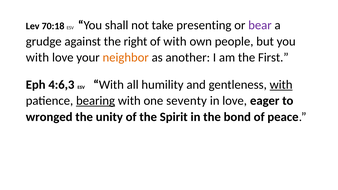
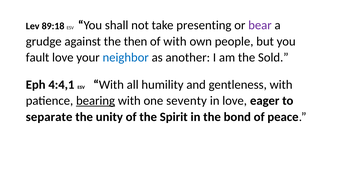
70:18: 70:18 -> 89:18 (53, 26)
right: right -> then (136, 41)
with: with -> fault (38, 58)
neighbor colour: orange -> blue (126, 58)
First: First -> Sold (273, 58)
4:6,3: 4:6,3 -> 4:4,1 (61, 85)
with underline: present -> none (281, 85)
wronged: wronged -> separate (49, 117)
